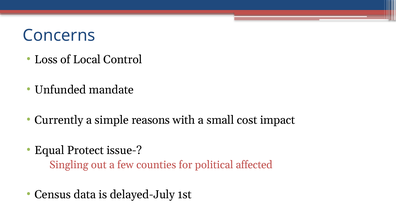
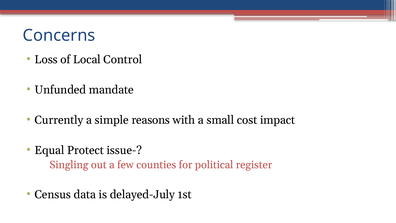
affected: affected -> register (254, 165)
